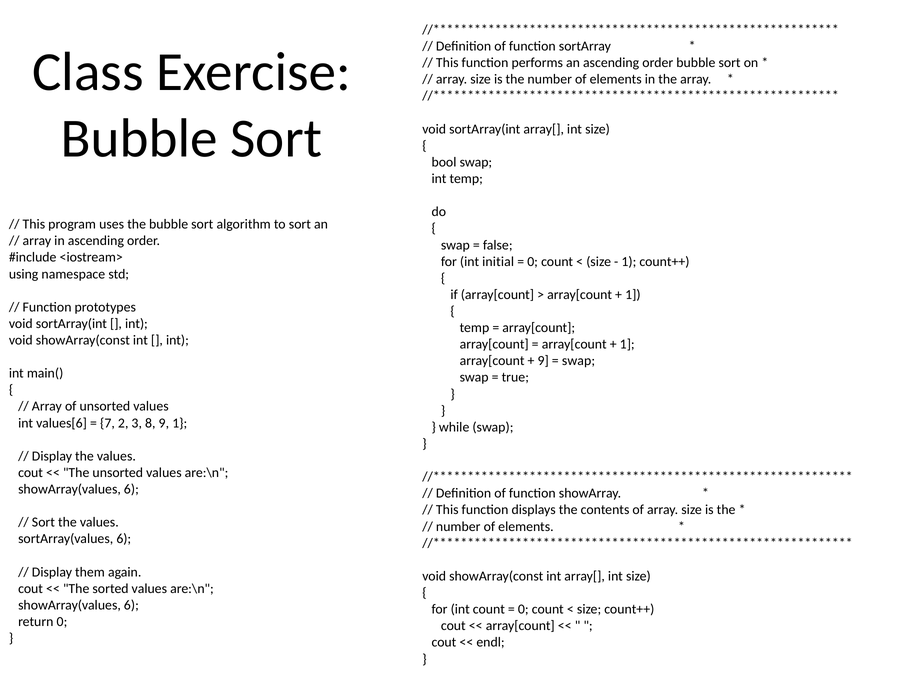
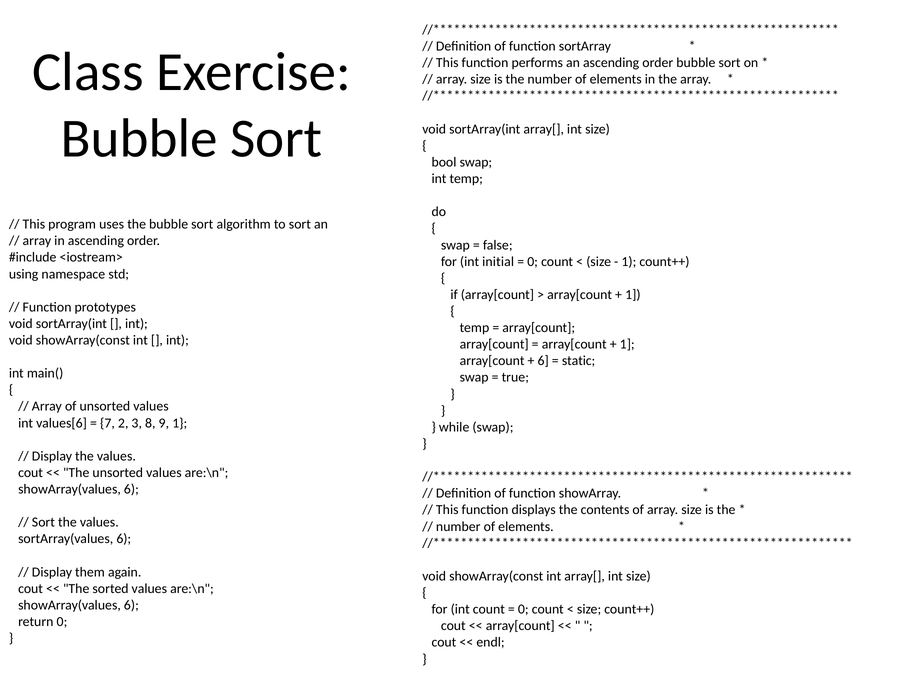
9: 9 -> 6 (543, 361)
swap: swap -> static (579, 361)
